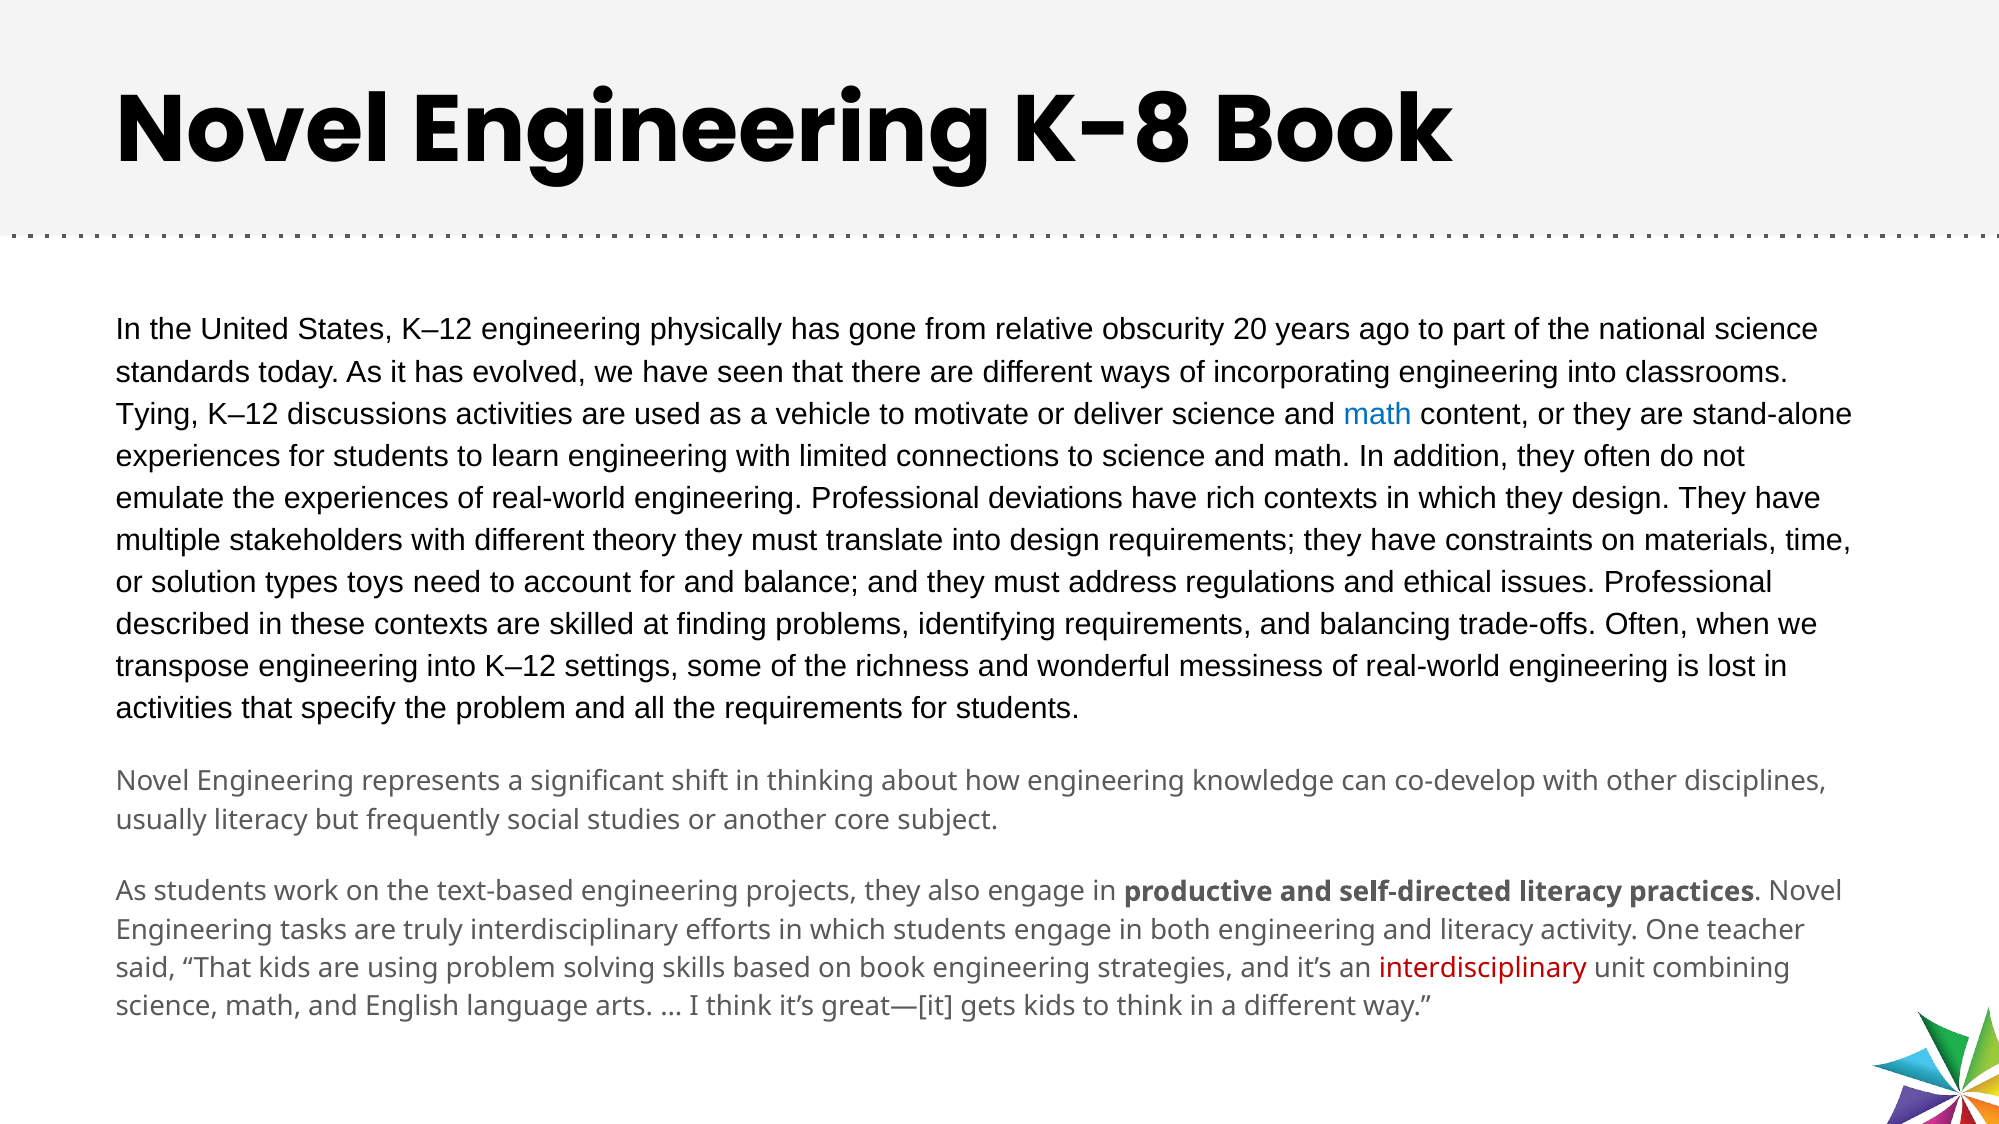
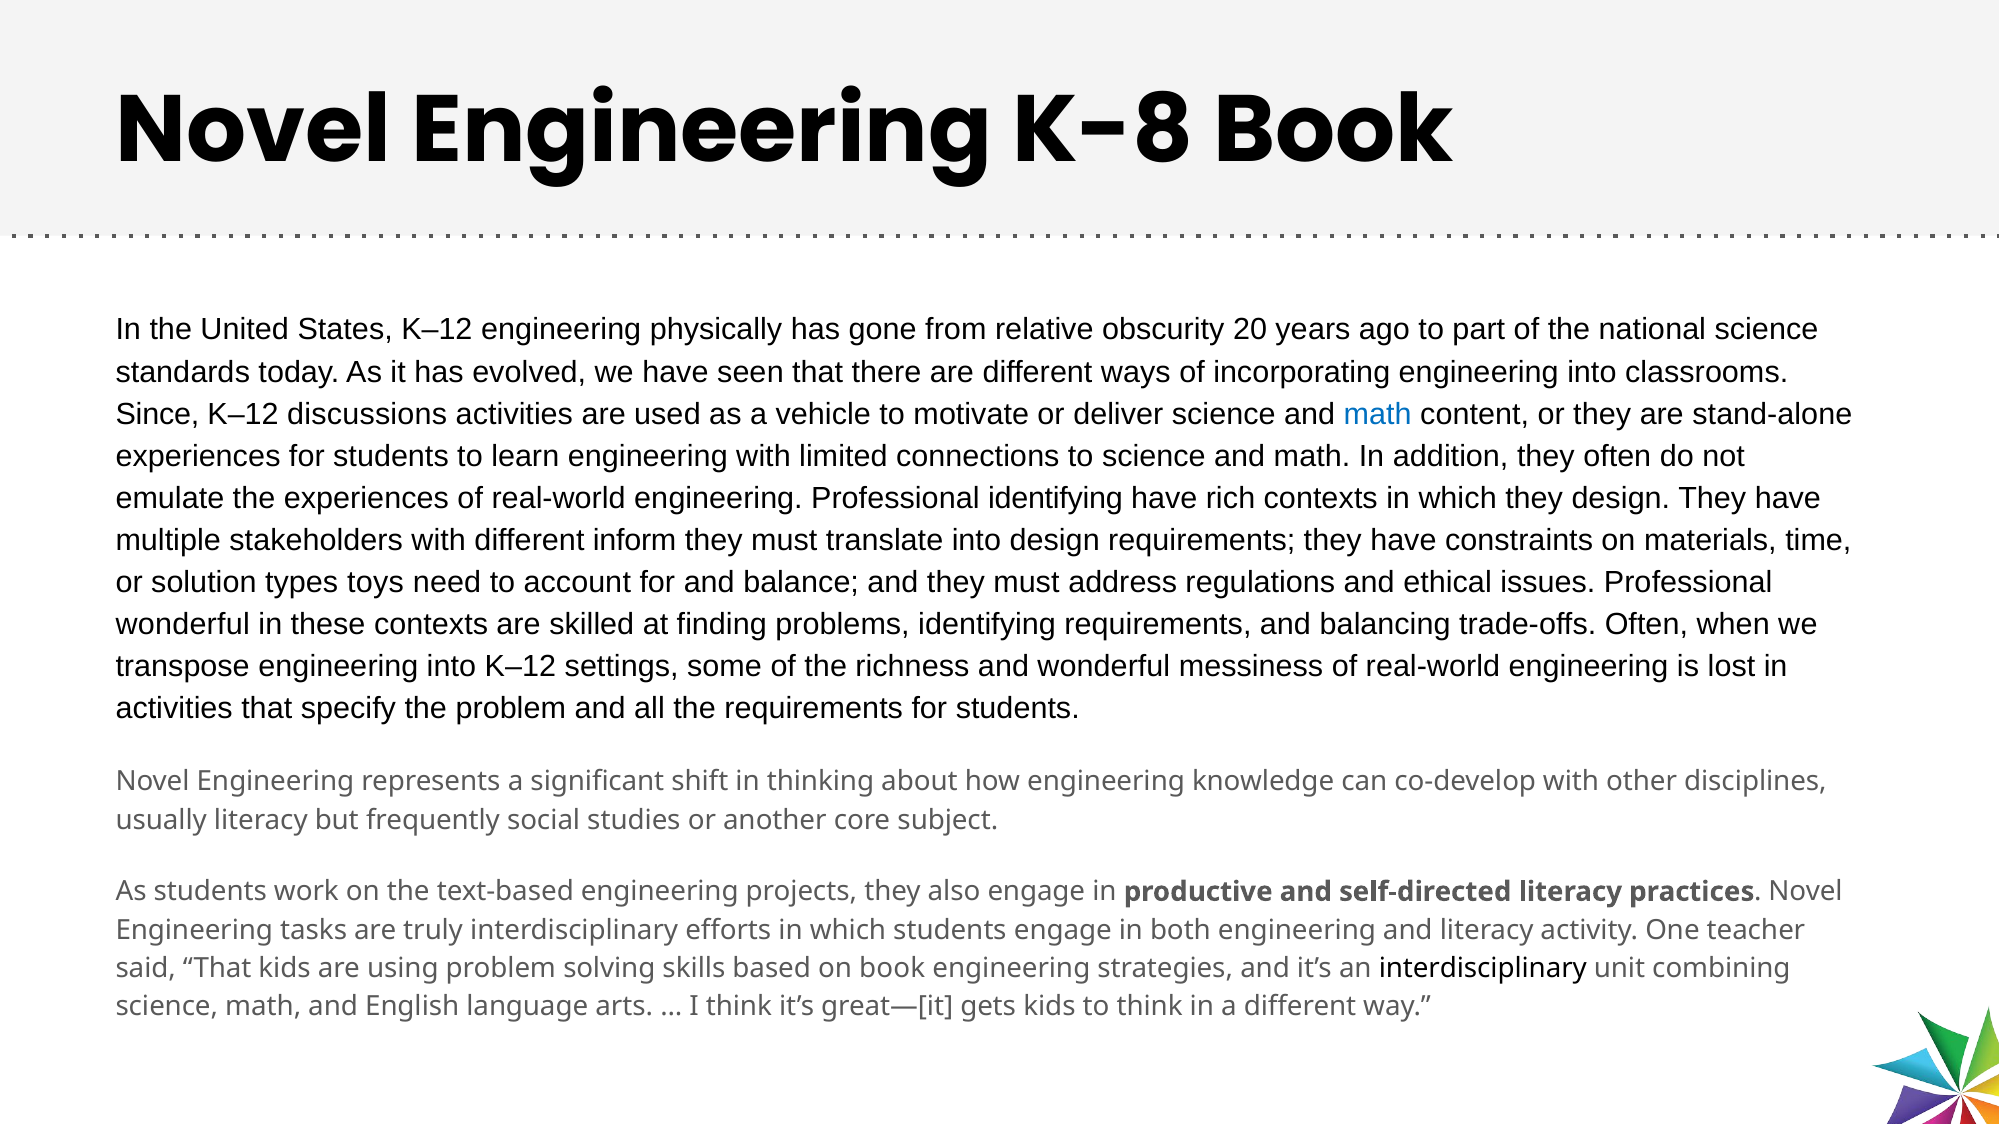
Tying: Tying -> Since (157, 414)
Professional deviations: deviations -> identifying (1055, 498)
theory: theory -> inform (635, 541)
described: described -> wonderful (183, 625)
interdisciplinary colour: red -> black (1483, 969)
